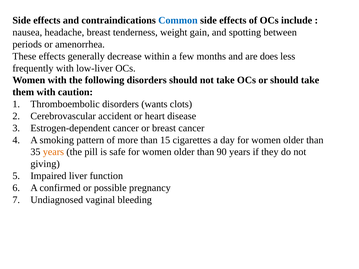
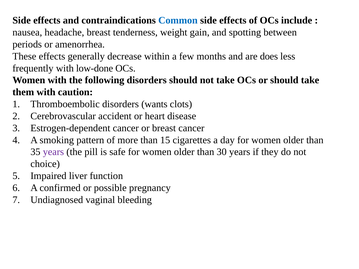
low-liver: low-liver -> low-done (95, 68)
years colour: orange -> purple (53, 152)
90: 90 -> 30 (222, 152)
giving: giving -> choice (45, 164)
